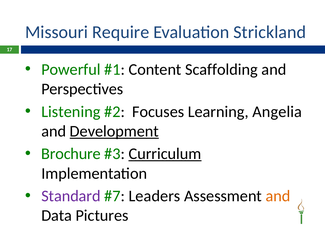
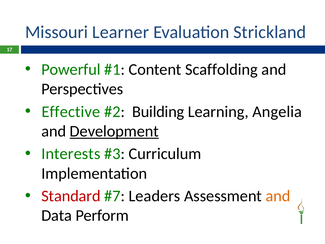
Require: Require -> Learner (121, 32)
Listening: Listening -> Effective (71, 112)
Focuses: Focuses -> Building (158, 112)
Brochure: Brochure -> Interests (71, 154)
Curriculum underline: present -> none (165, 154)
Standard colour: purple -> red (71, 196)
Pictures: Pictures -> Perform (102, 215)
